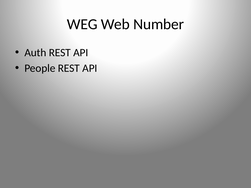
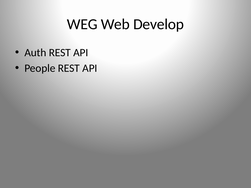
Number: Number -> Develop (159, 24)
